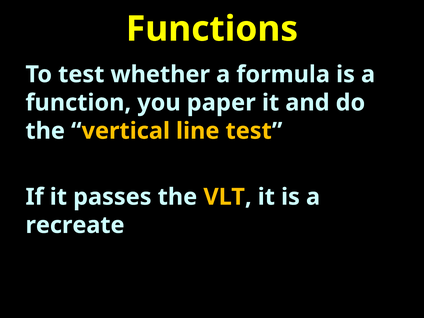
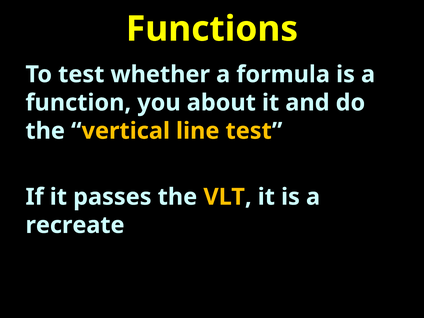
paper: paper -> about (221, 103)
